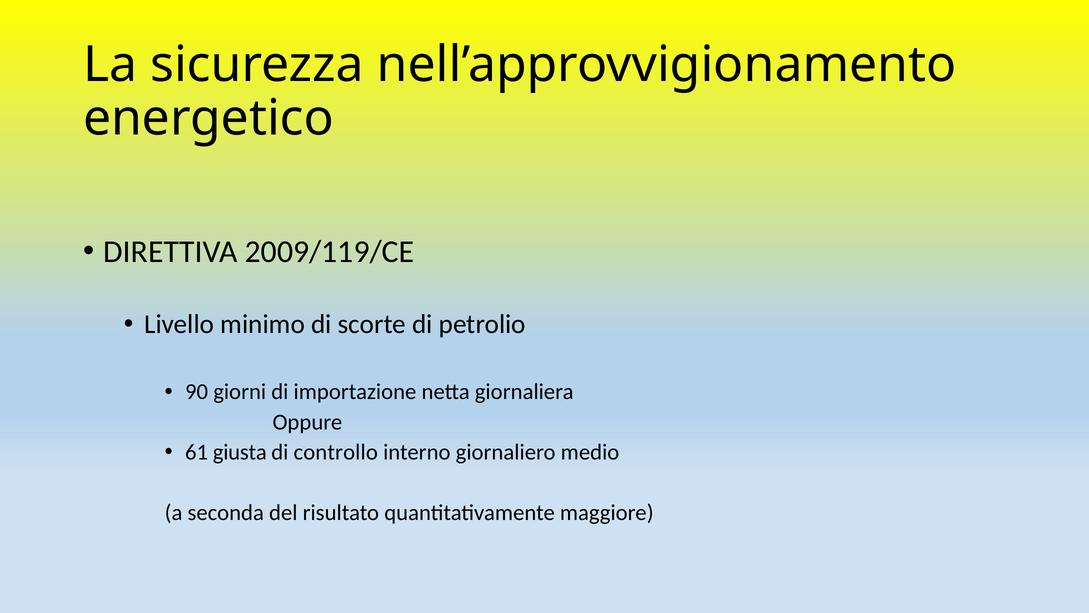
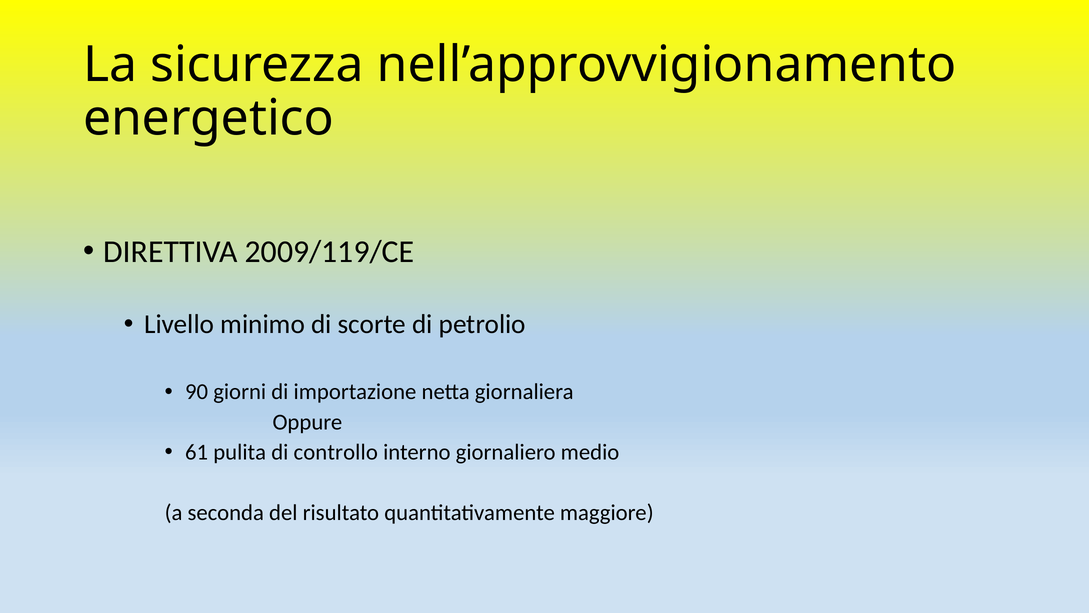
giusta: giusta -> pulita (240, 452)
